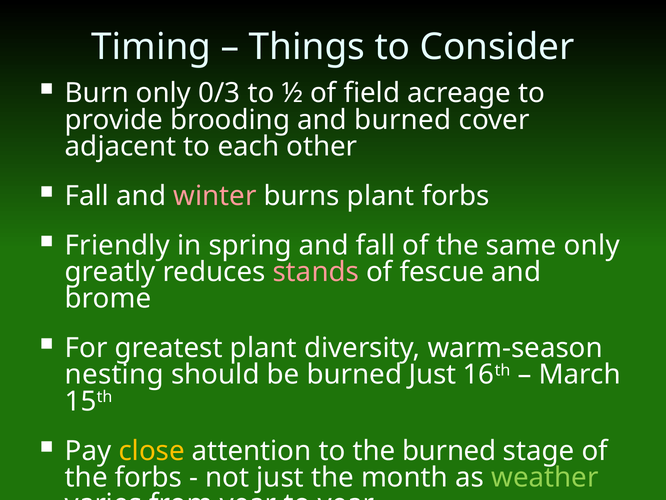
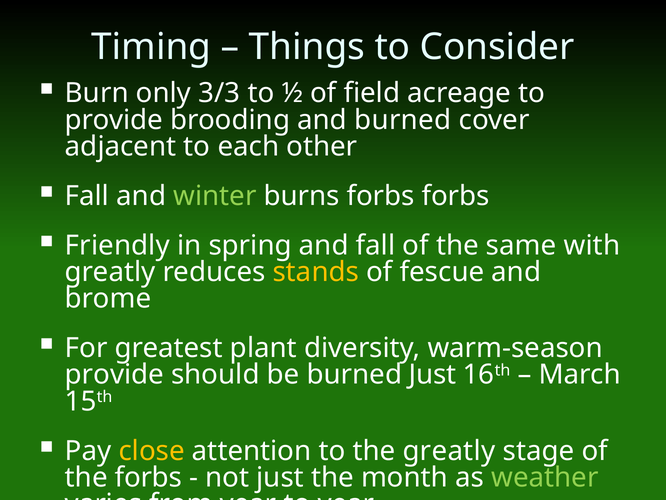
0/3: 0/3 -> 3/3 (219, 93)
winter colour: pink -> light green (215, 196)
burns plant: plant -> forbs (381, 196)
same only: only -> with (592, 245)
stands colour: pink -> yellow (316, 272)
nesting: nesting -> provide (114, 374)
the burned: burned -> greatly (449, 450)
